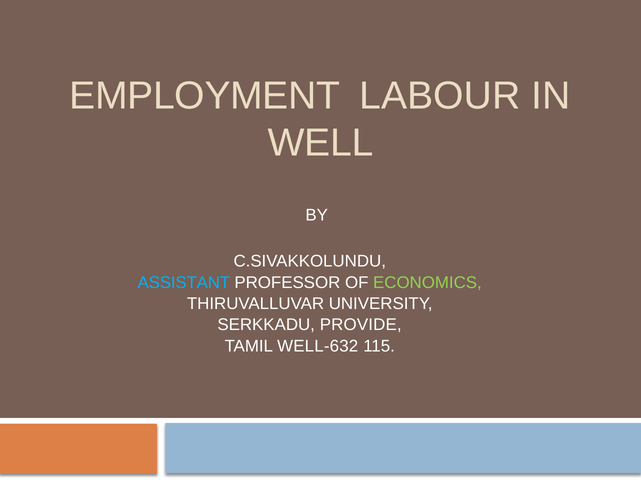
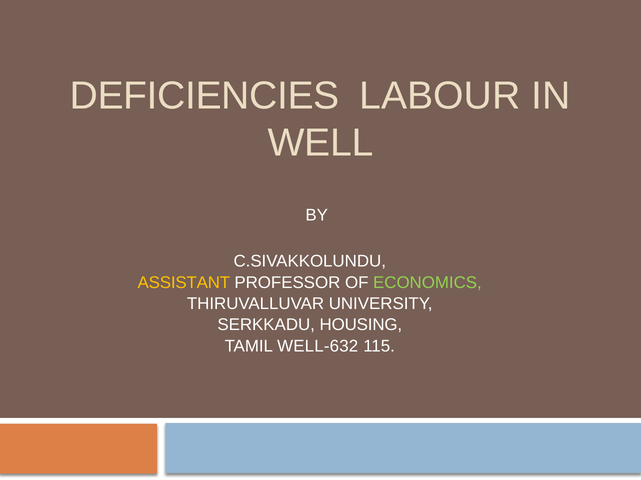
EMPLOYMENT: EMPLOYMENT -> DEFICIENCIES (205, 96)
ASSISTANT colour: light blue -> yellow (184, 283)
PROVIDE: PROVIDE -> HOUSING (361, 325)
